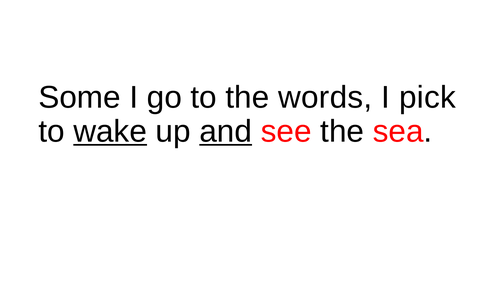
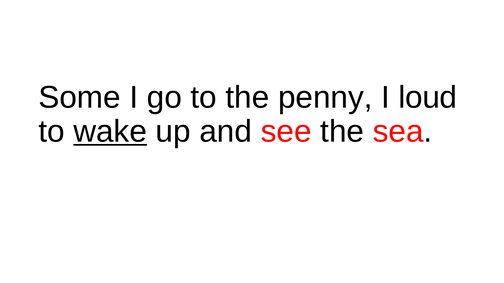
words: words -> penny (325, 98)
pick: pick -> loud (428, 98)
and underline: present -> none (226, 132)
